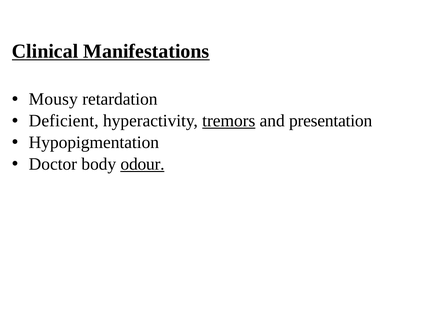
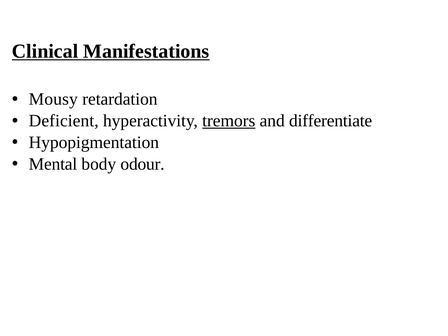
presentation: presentation -> differentiate (331, 121)
Doctor: Doctor -> Mental (53, 164)
odour underline: present -> none (143, 164)
